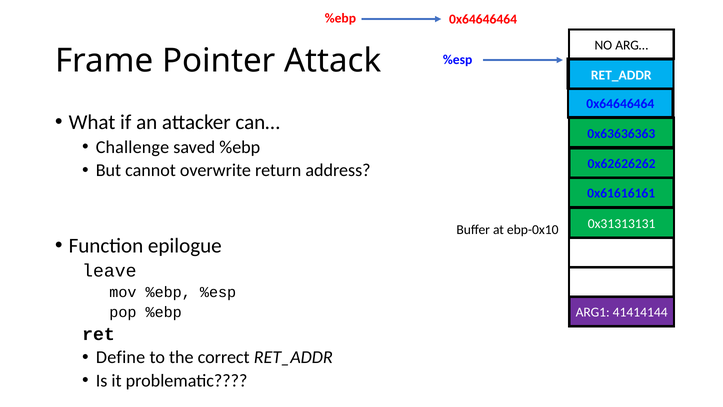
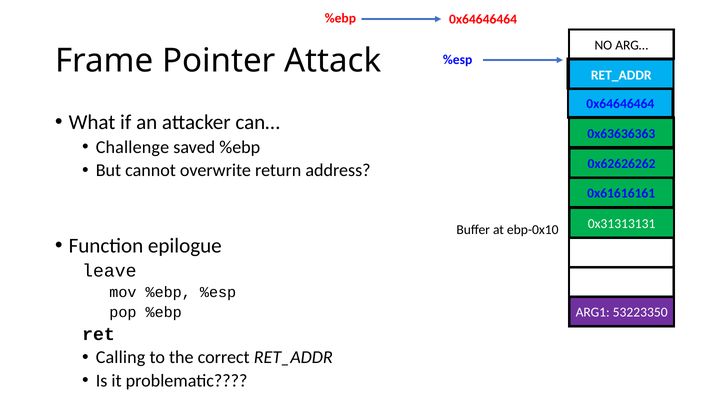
41414144: 41414144 -> 53223350 (640, 312)
Define: Define -> Calling (121, 357)
